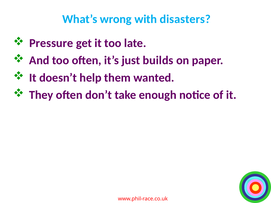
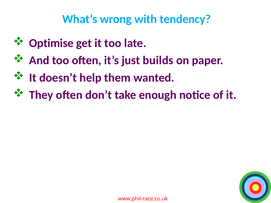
disasters: disasters -> tendency (185, 19)
Pressure: Pressure -> Optimise (51, 43)
